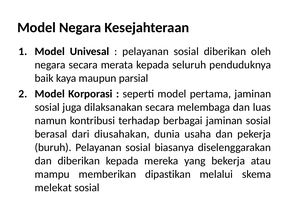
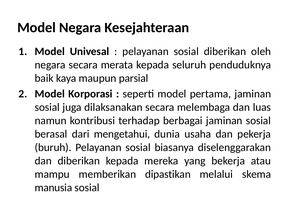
diusahakan: diusahakan -> mengetahui (122, 134)
melekat: melekat -> manusia (53, 188)
